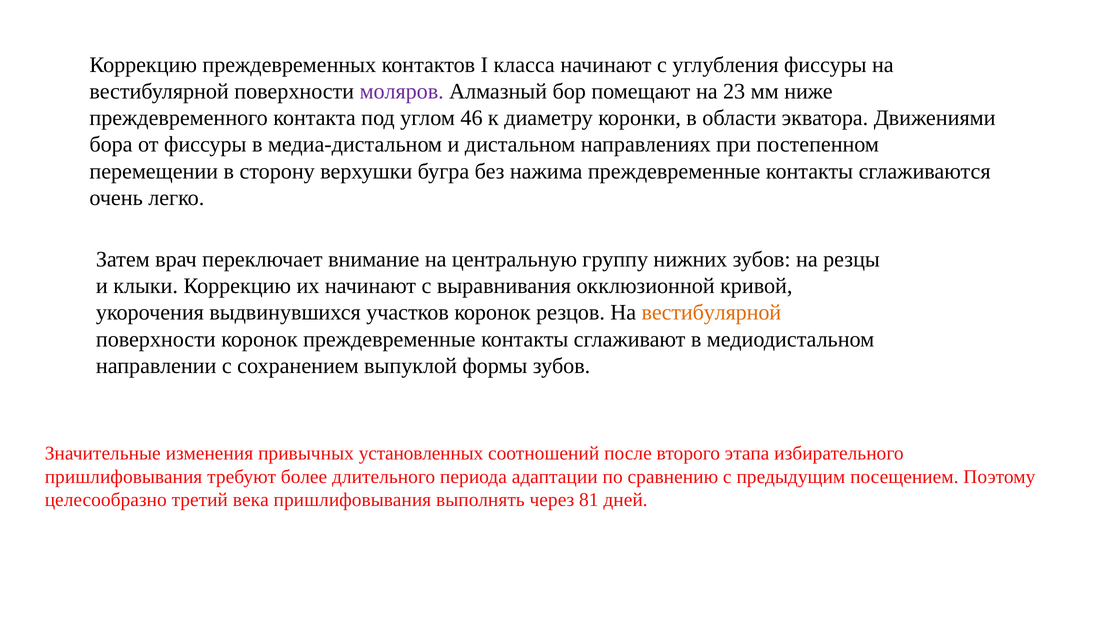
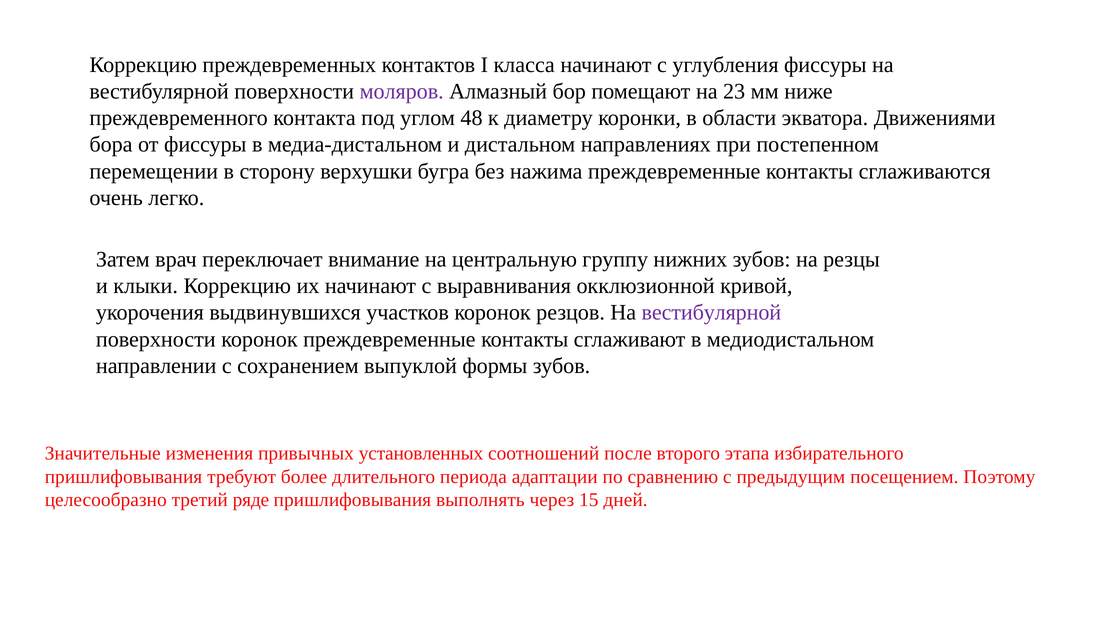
46: 46 -> 48 (472, 118)
вестибулярной colour: orange -> purple (711, 313)
века: века -> ряде (251, 500)
81: 81 -> 15 (589, 500)
